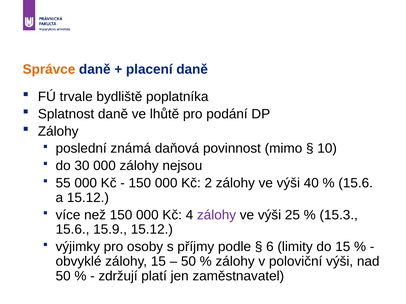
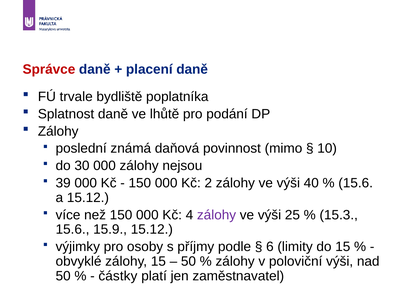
Správce colour: orange -> red (49, 70)
55: 55 -> 39 (63, 183)
zdržují: zdržují -> částky (118, 276)
